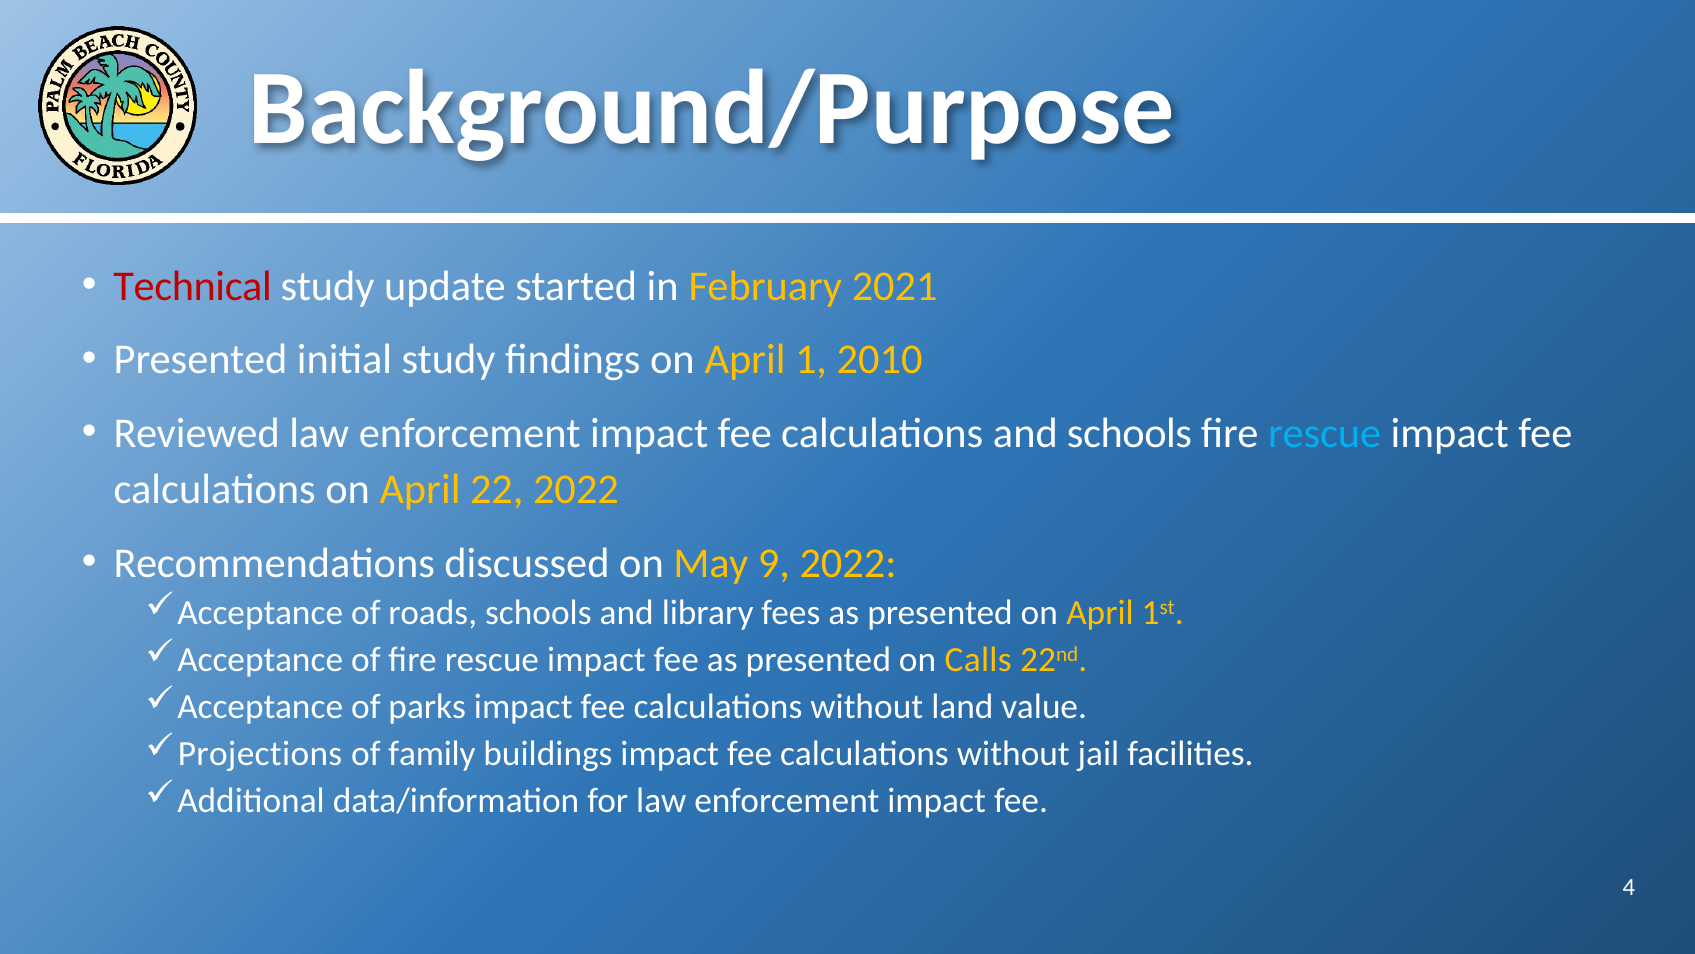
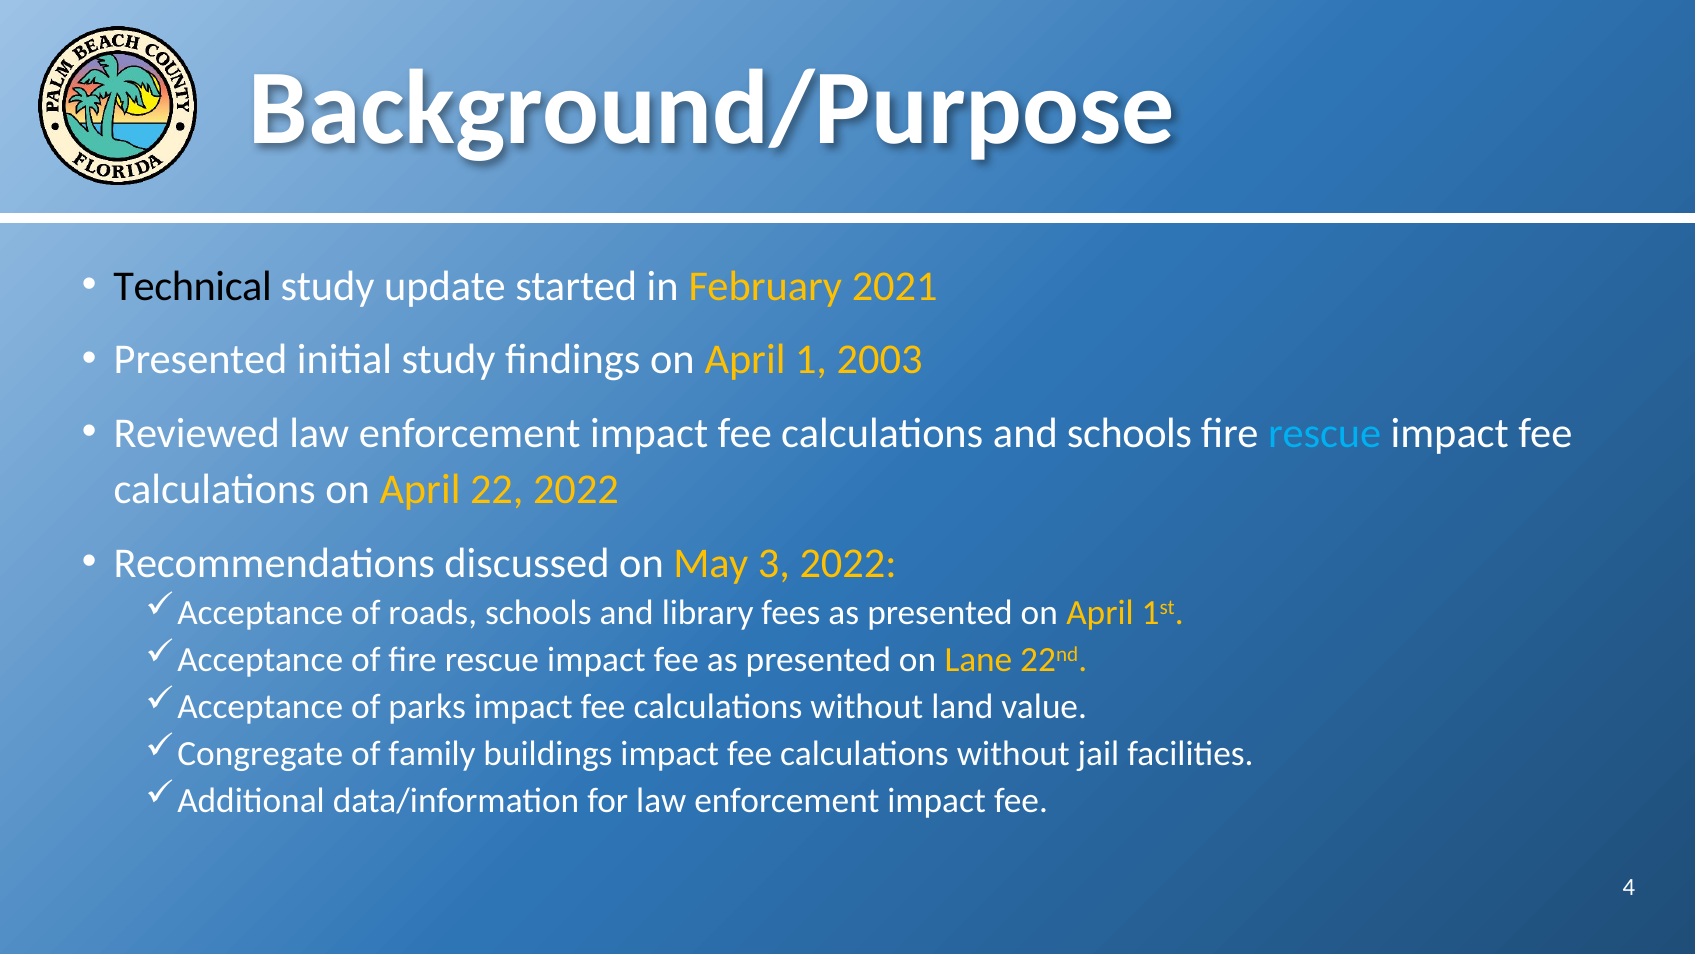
Technical colour: red -> black (193, 286)
2010: 2010 -> 2003 (880, 360)
9: 9 -> 3 (774, 563)
Calls: Calls -> Lane (978, 660)
Projections: Projections -> Congregate (260, 754)
